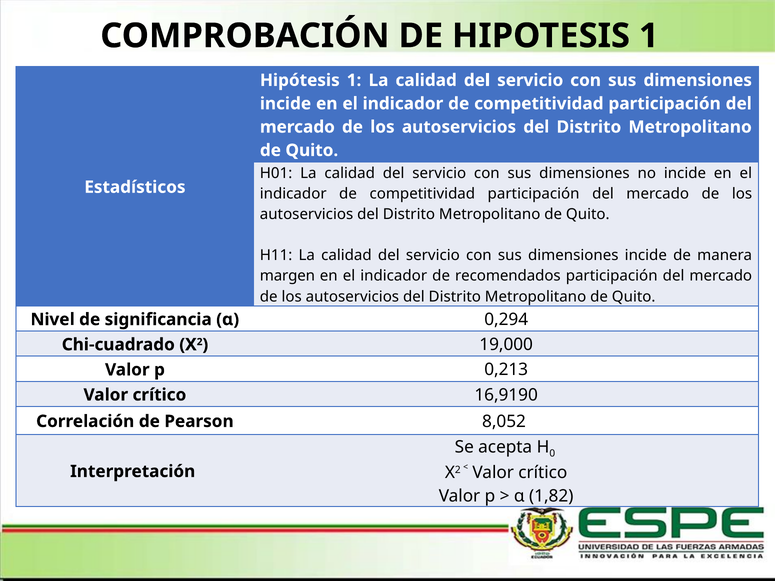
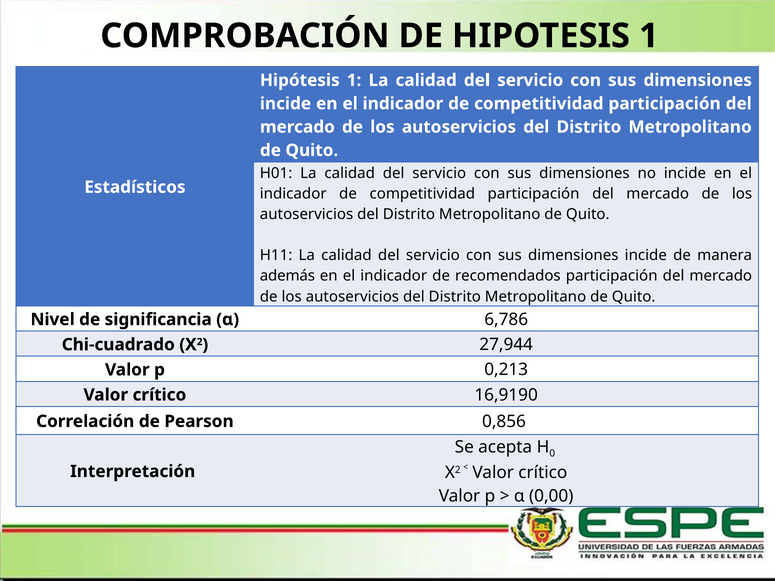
margen: margen -> además (287, 276)
0,294: 0,294 -> 6,786 (506, 320)
19,000: 19,000 -> 27,944 (506, 345)
8,052: 8,052 -> 0,856 (504, 422)
1,82: 1,82 -> 0,00 (551, 496)
